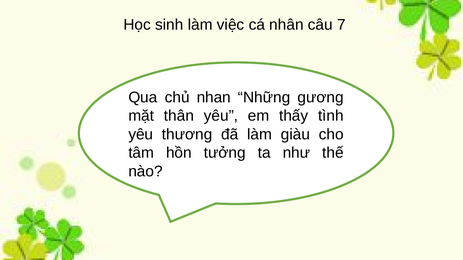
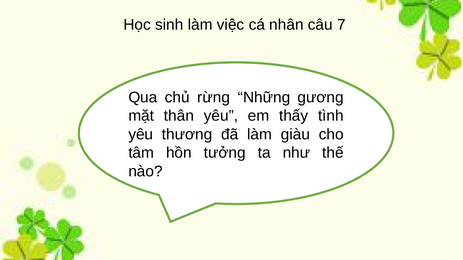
nhan: nhan -> rừng (214, 97)
